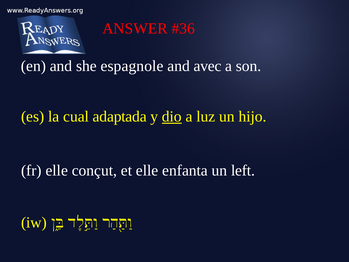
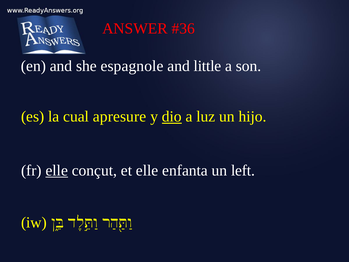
avec: avec -> little (208, 66)
adaptada: adaptada -> apresure (120, 116)
elle underline: none -> present (57, 170)
